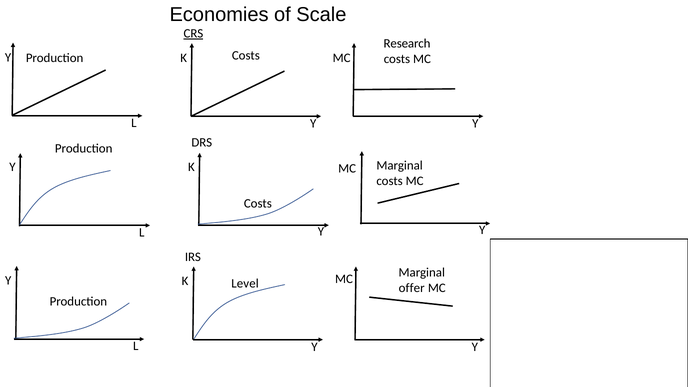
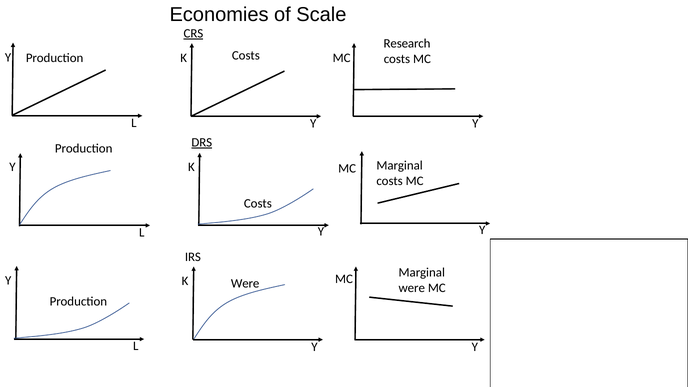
DRS underline: none -> present (202, 142)
Level: Level -> Were (245, 284)
offer: offer -> were (412, 288)
